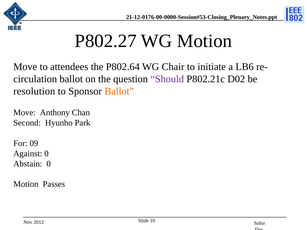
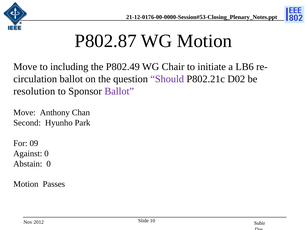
P802.27: P802.27 -> P802.87 (106, 41)
attendees: attendees -> including (69, 67)
P802.64: P802.64 -> P802.49 (123, 67)
Ballot colour: orange -> purple (119, 91)
